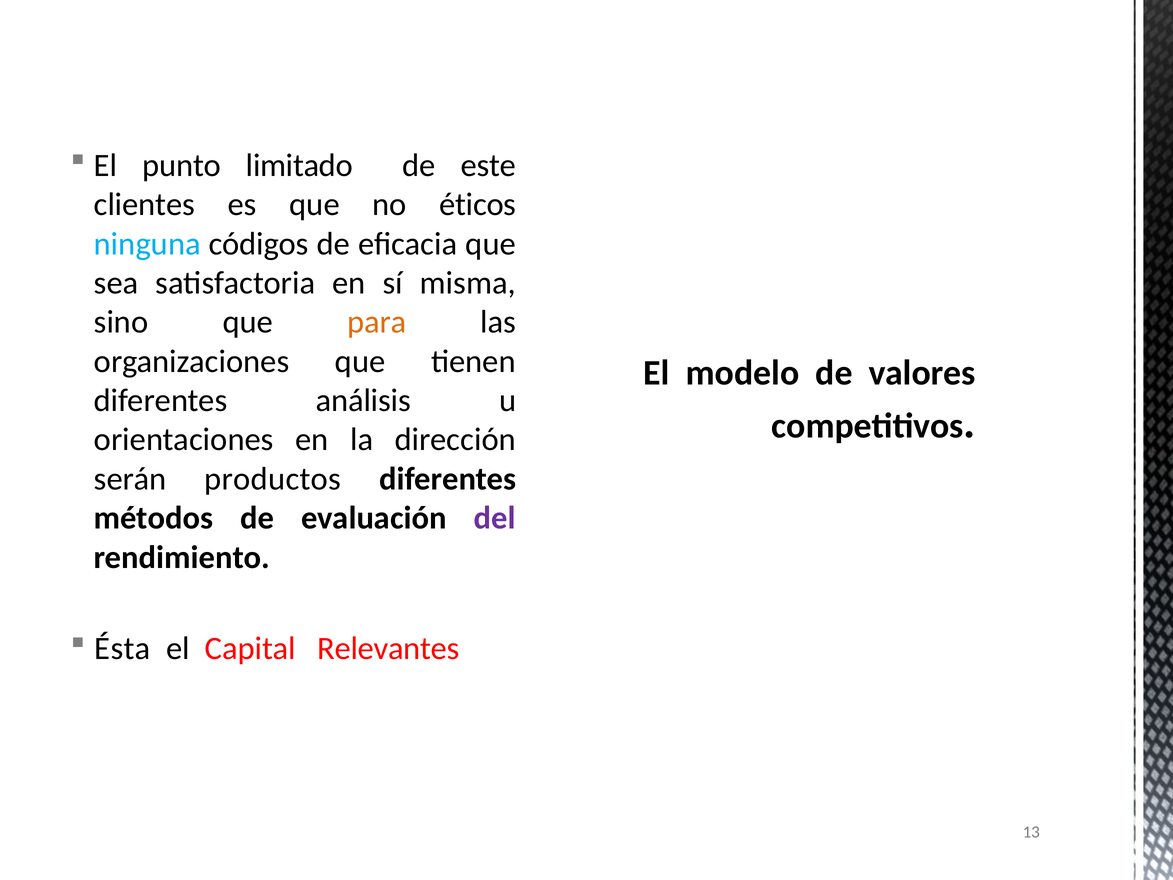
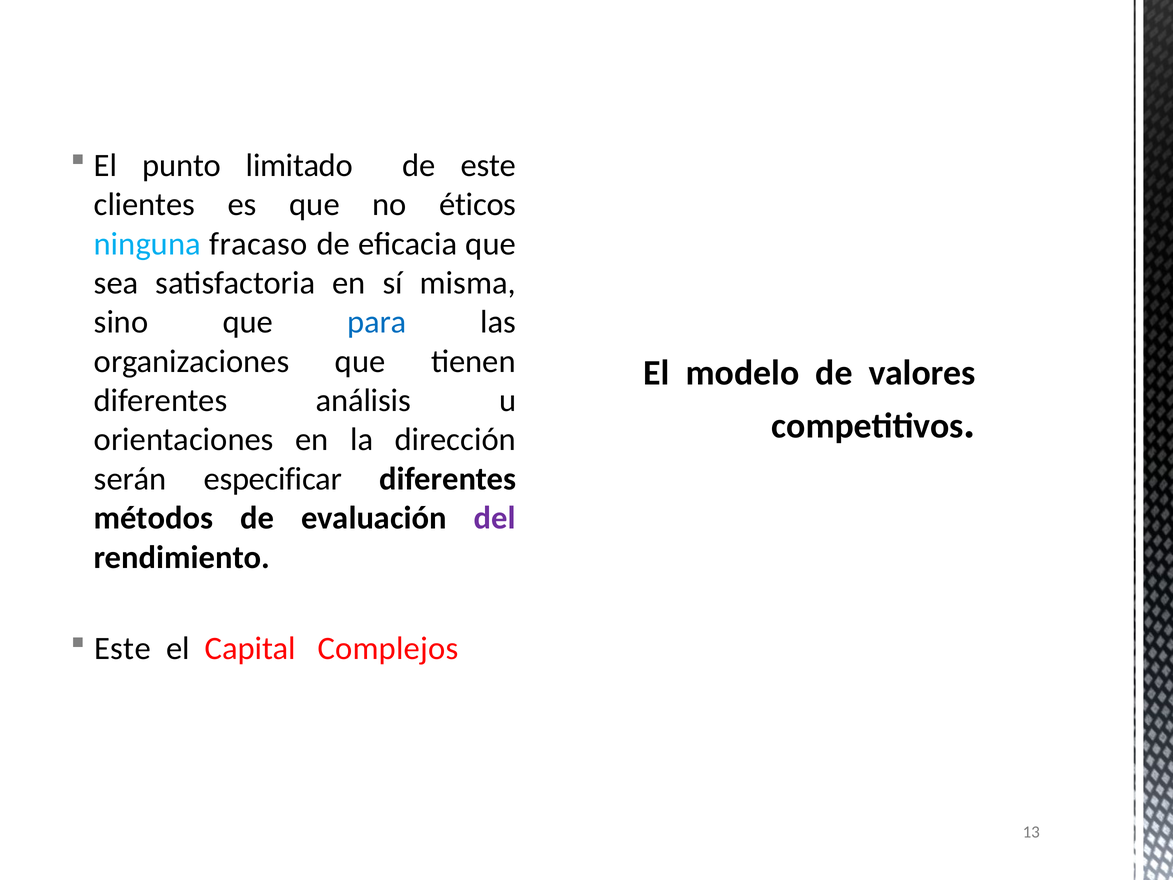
códigos: códigos -> fracaso (258, 244)
para colour: orange -> blue (377, 322)
productos: productos -> especificar (273, 479)
Ésta: Ésta -> Este (122, 648)
Relevantes: Relevantes -> Complejos (388, 648)
